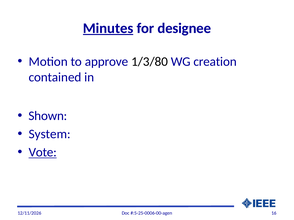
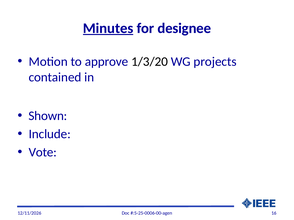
1/3/80: 1/3/80 -> 1/3/20 (150, 62)
creation: creation -> projects (215, 62)
System: System -> Include (50, 134)
Vote underline: present -> none (43, 153)
